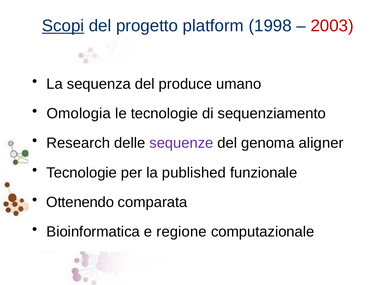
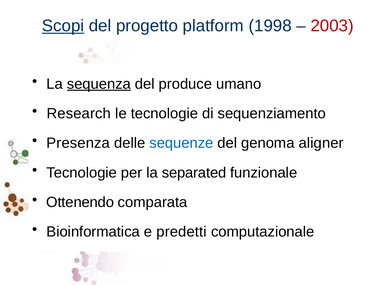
sequenza underline: none -> present (99, 84)
Omologia: Omologia -> Research (79, 114)
Research: Research -> Presenza (78, 143)
sequenze colour: purple -> blue (181, 143)
published: published -> separated (194, 173)
regione: regione -> predetti (182, 232)
